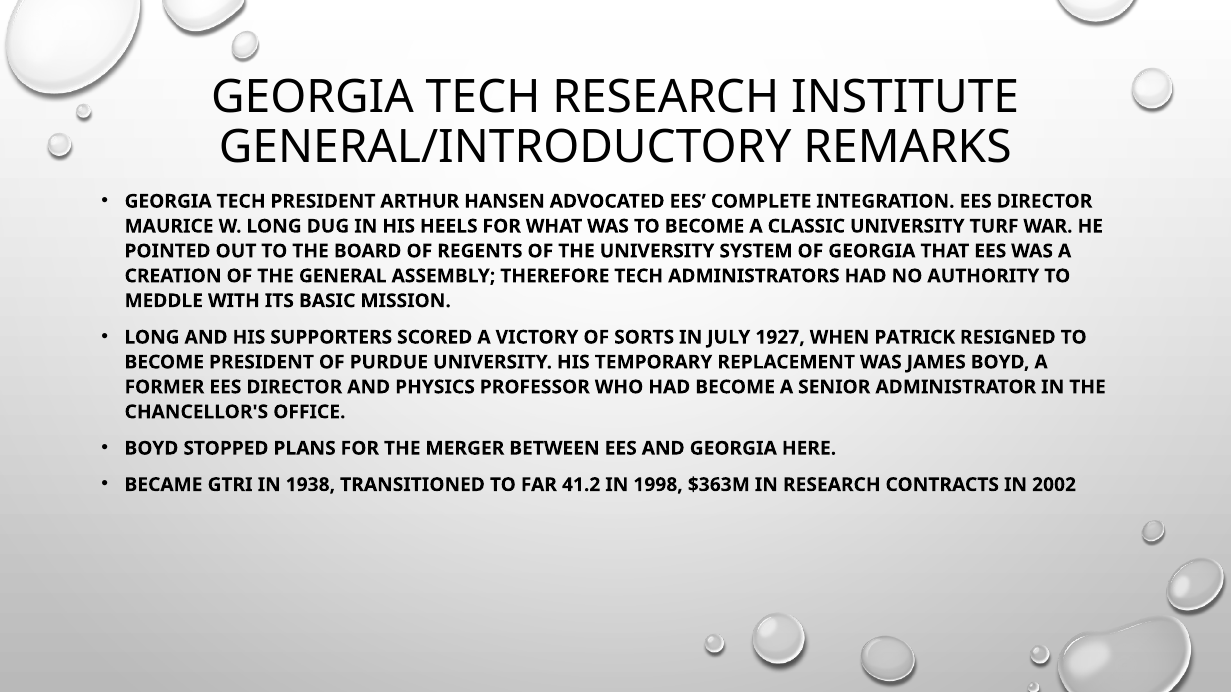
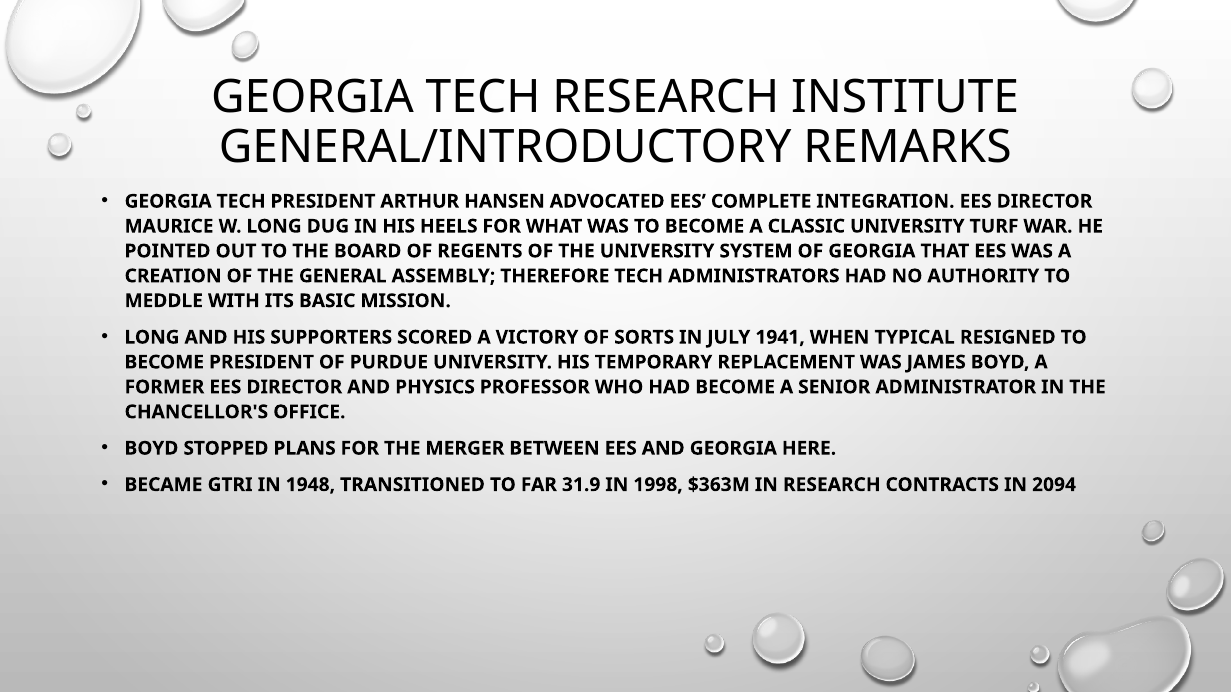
1927: 1927 -> 1941 (780, 337)
PATRICK: PATRICK -> TYPICAL (915, 337)
1938: 1938 -> 1948 (310, 485)
41.2: 41.2 -> 31.9 (581, 485)
2002: 2002 -> 2094 (1054, 485)
